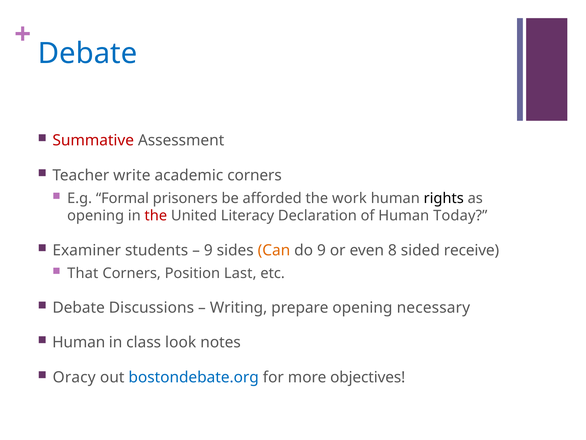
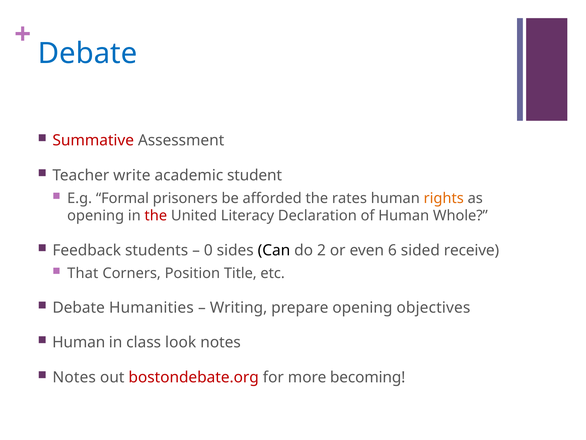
academic corners: corners -> student (255, 175)
work: work -> rates (349, 198)
rights colour: black -> orange (444, 198)
Today: Today -> Whole (460, 216)
Examiner: Examiner -> Feedback (87, 250)
9: 9 -> 0 (208, 250)
Can colour: orange -> black (274, 250)
do 9: 9 -> 2 (321, 250)
8: 8 -> 6 (392, 250)
Last: Last -> Title (240, 273)
Discussions: Discussions -> Humanities (151, 307)
necessary: necessary -> objectives (433, 307)
Oracy: Oracy -> Notes (74, 377)
bostondebate.org colour: blue -> red (194, 377)
objectives: objectives -> becoming (368, 377)
